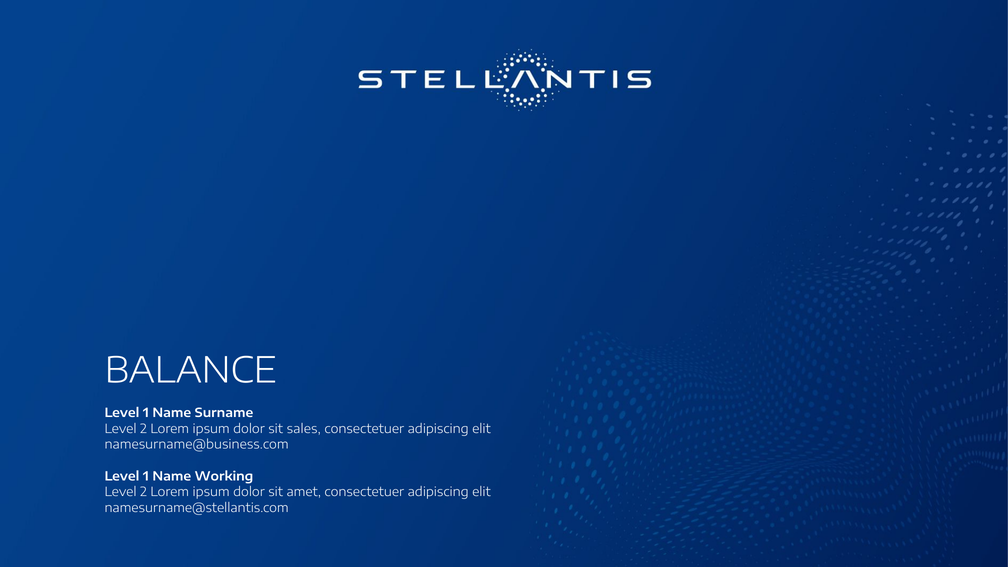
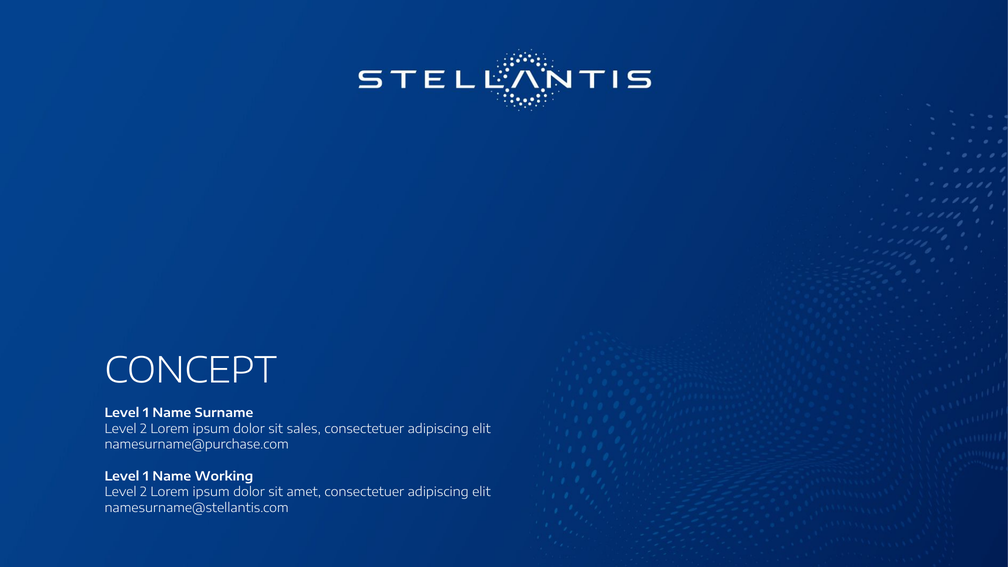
BALANCE: BALANCE -> CONCEPT (191, 371)
namesurname@business.com: namesurname@business.com -> namesurname@purchase.com (197, 445)
